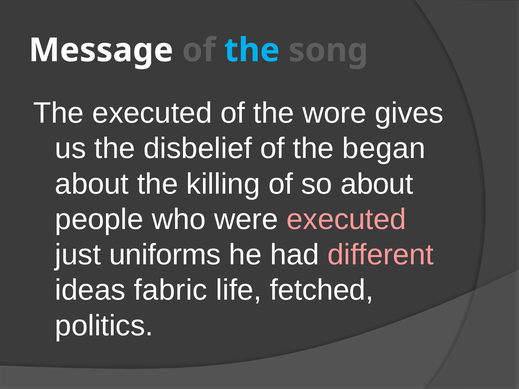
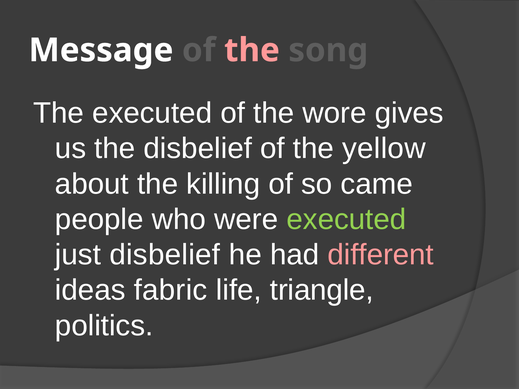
the colour: light blue -> pink (252, 50)
began: began -> yellow (384, 149)
so about: about -> came (377, 184)
executed colour: pink -> light green (346, 220)
just uniforms: uniforms -> disbelief (165, 255)
fetched: fetched -> triangle (322, 290)
